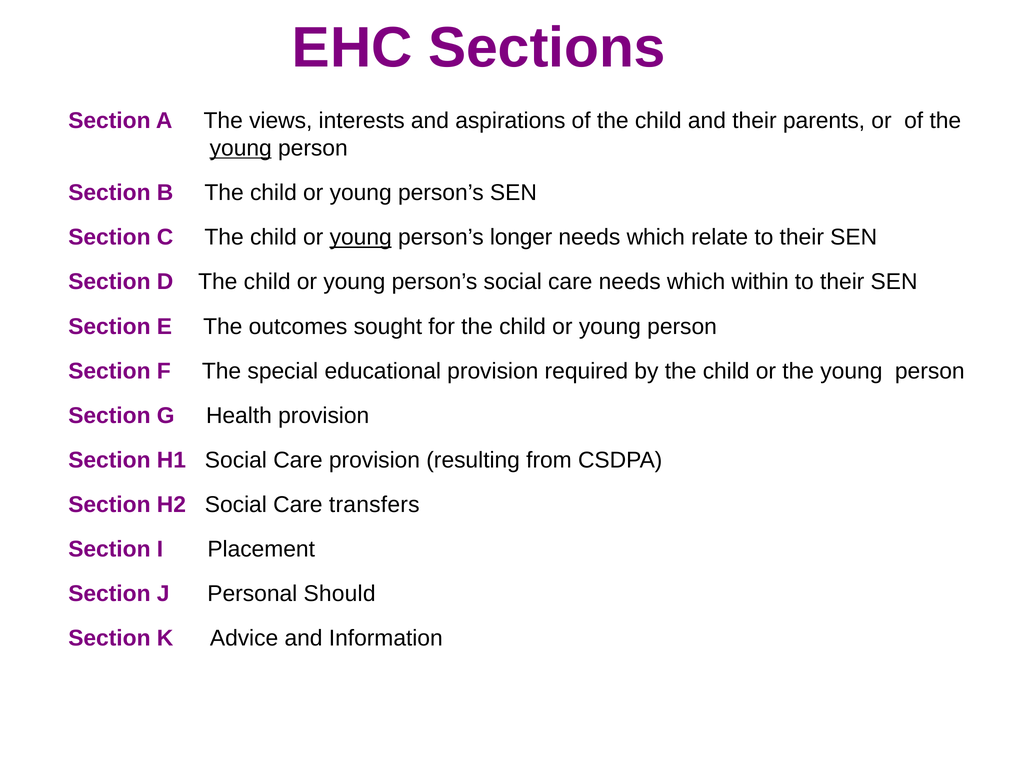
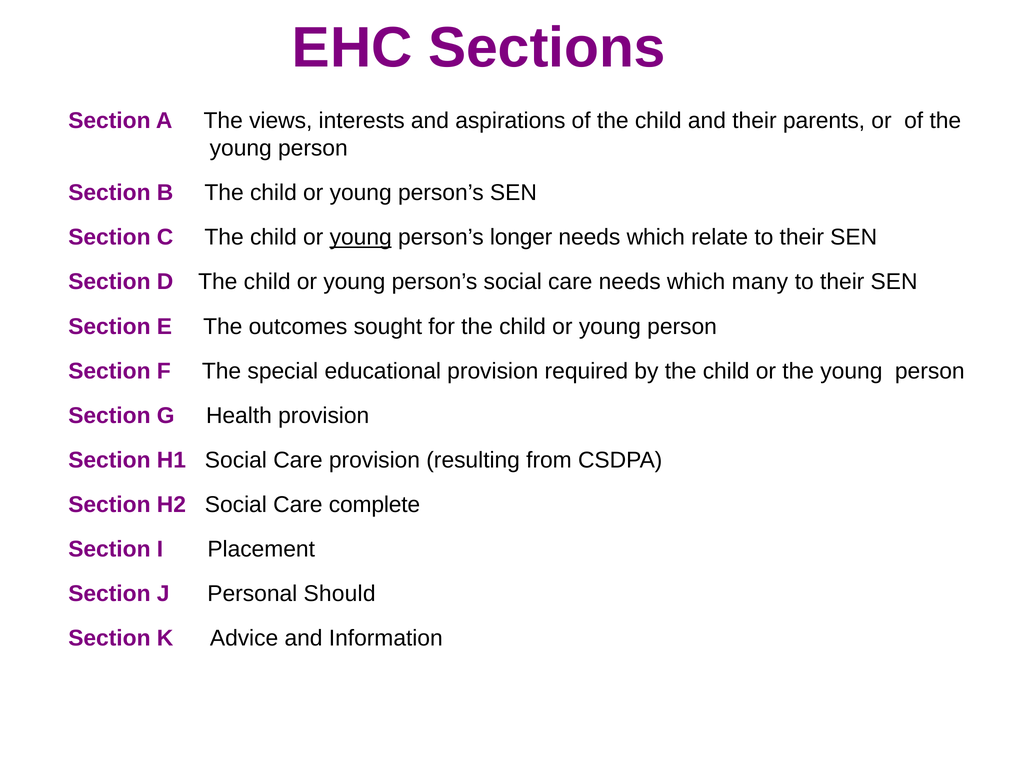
young underline: present -> none (241, 148)
within: within -> many (760, 282)
transfers: transfers -> complete (374, 505)
